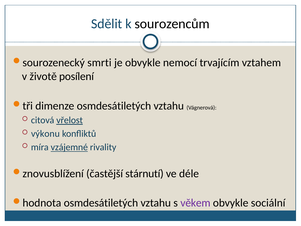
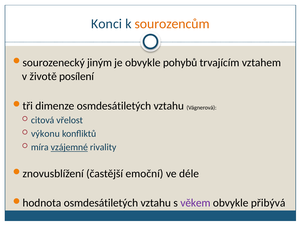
Sdělit: Sdělit -> Konci (107, 24)
sourozencům colour: black -> orange (172, 24)
smrti: smrti -> jiným (100, 63)
nemocí: nemocí -> pohybů (180, 63)
vřelost underline: present -> none (70, 120)
stárnutí: stárnutí -> emoční (144, 173)
sociální: sociální -> přibývá (268, 203)
